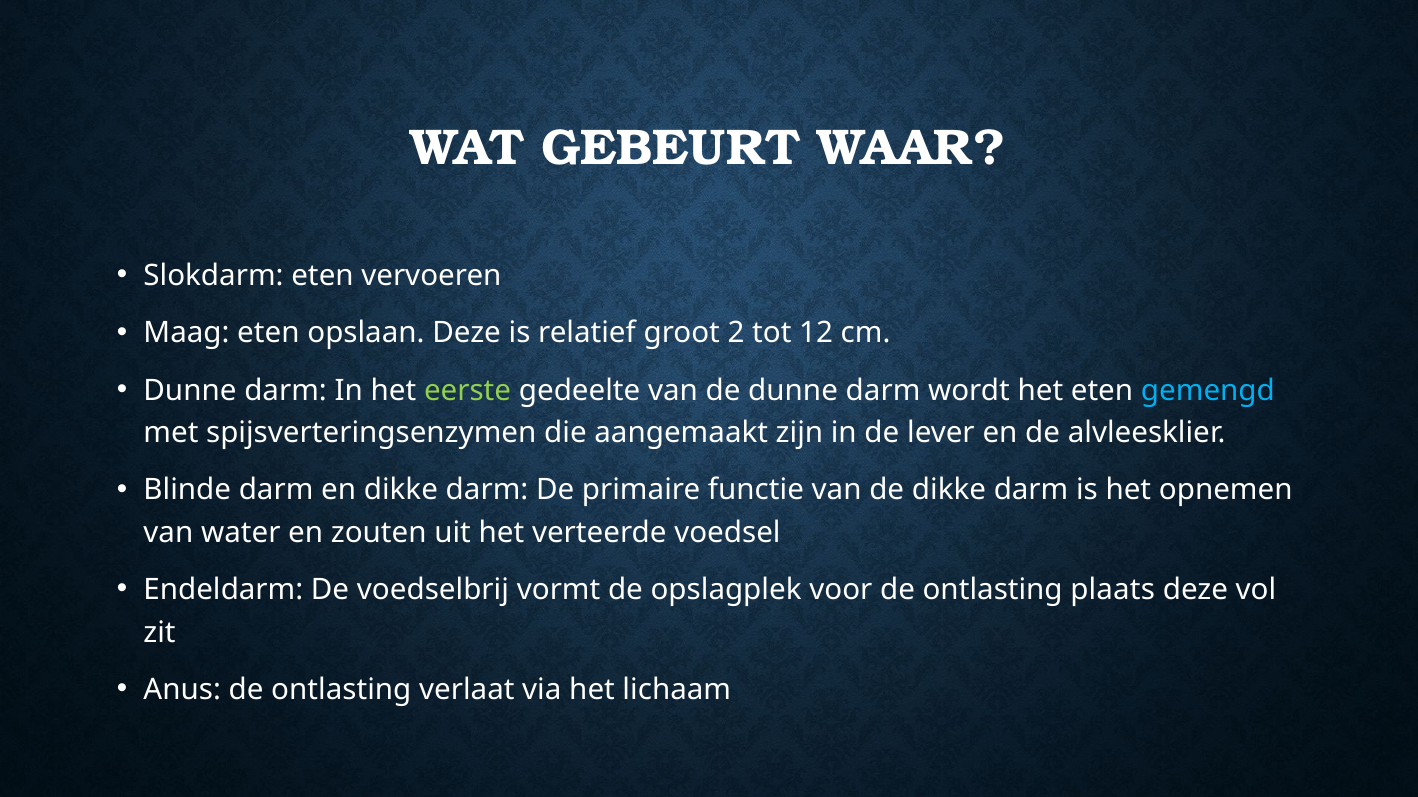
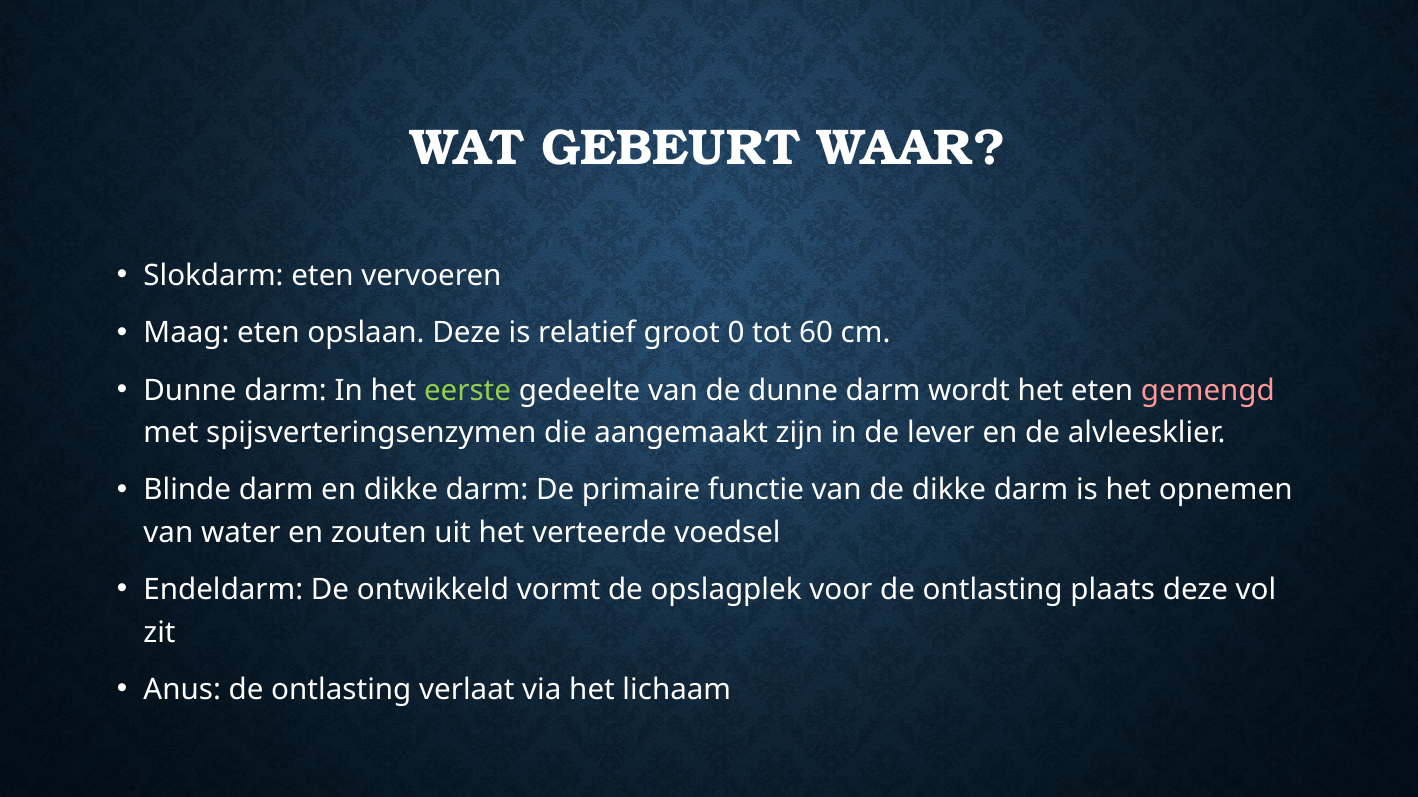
2: 2 -> 0 (736, 333)
12: 12 -> 60 (816, 333)
gemengd colour: light blue -> pink (1208, 391)
voedselbrij: voedselbrij -> ontwikkeld (433, 590)
